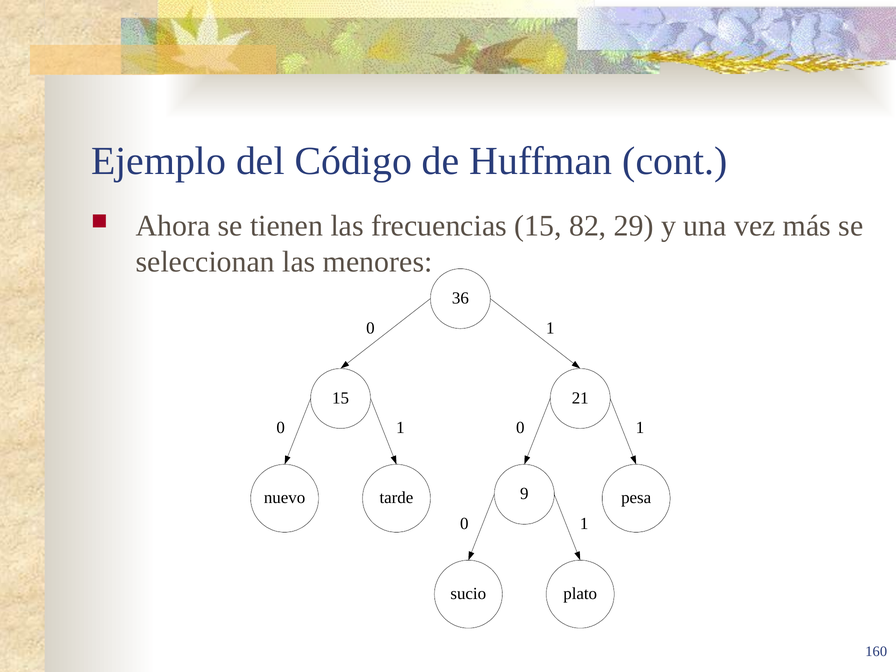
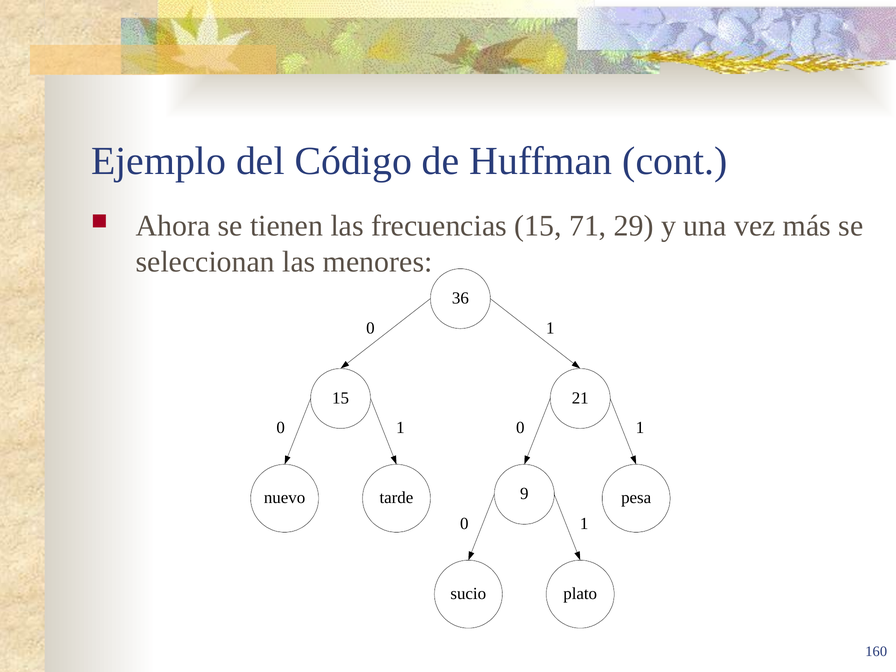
82: 82 -> 71 (588, 226)
